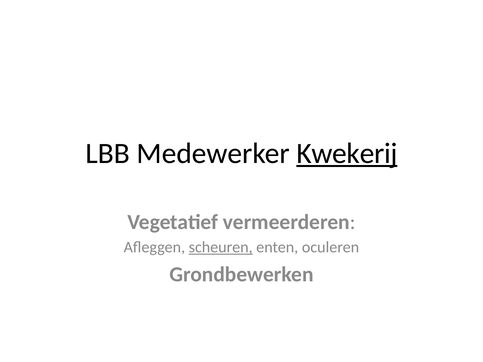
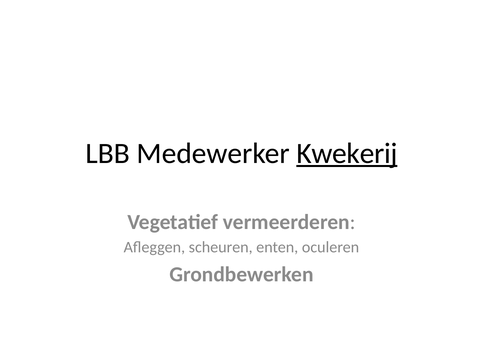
scheuren underline: present -> none (221, 247)
